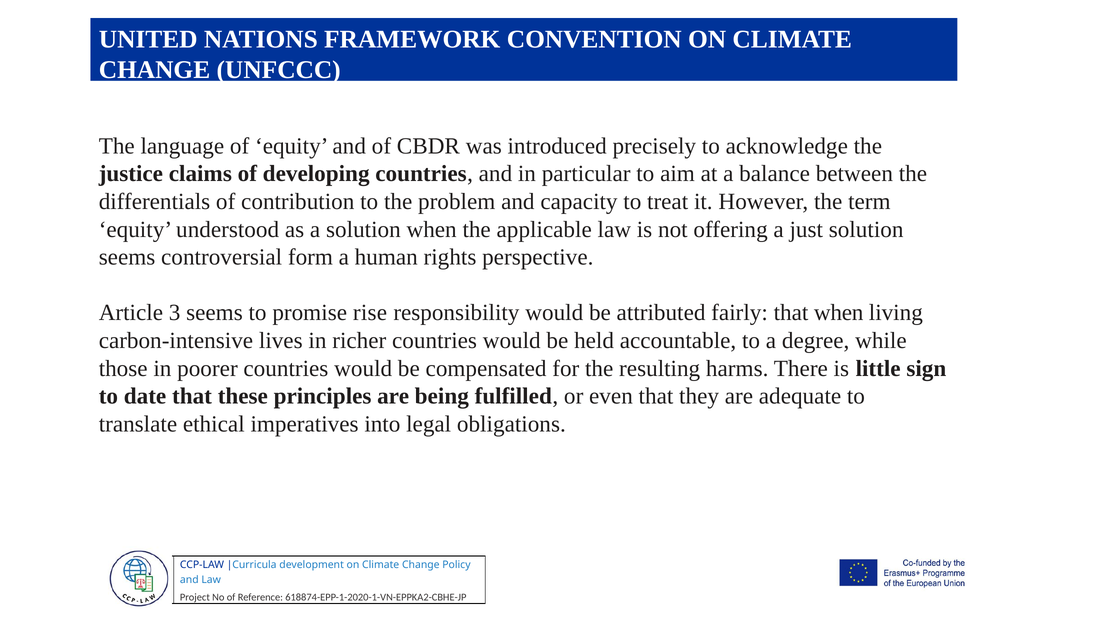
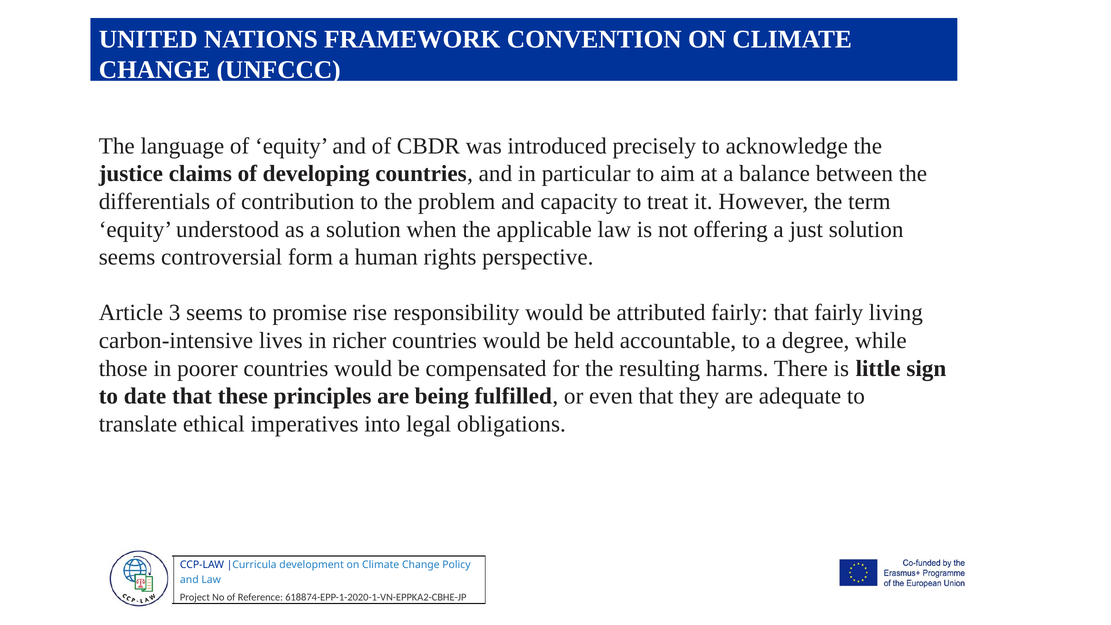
that when: when -> fairly (839, 313)
